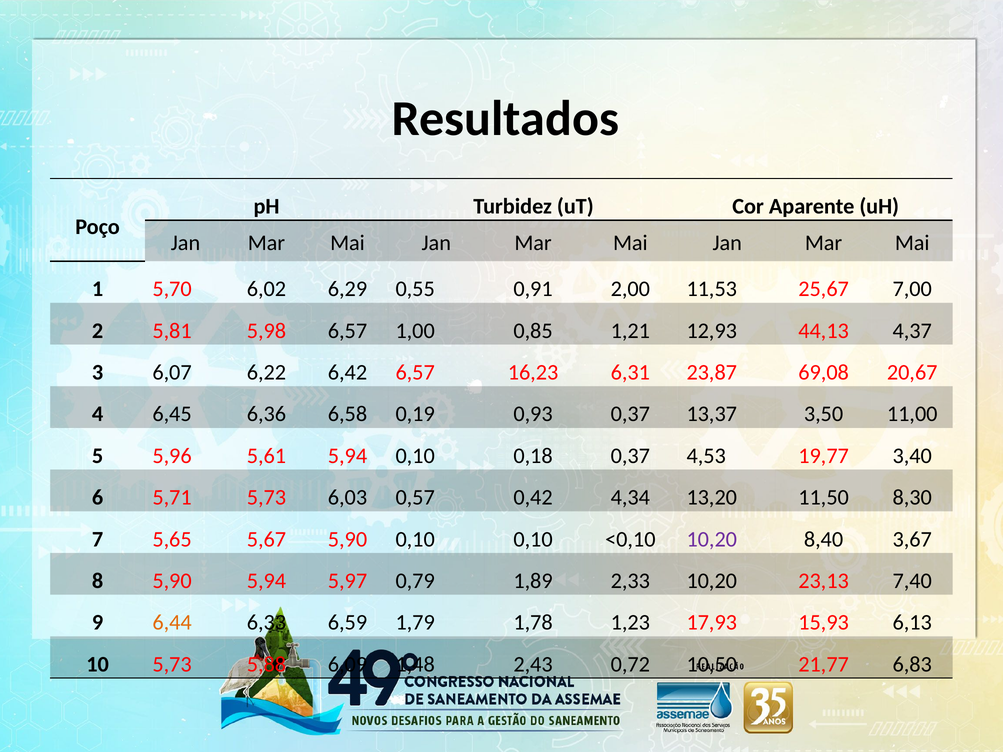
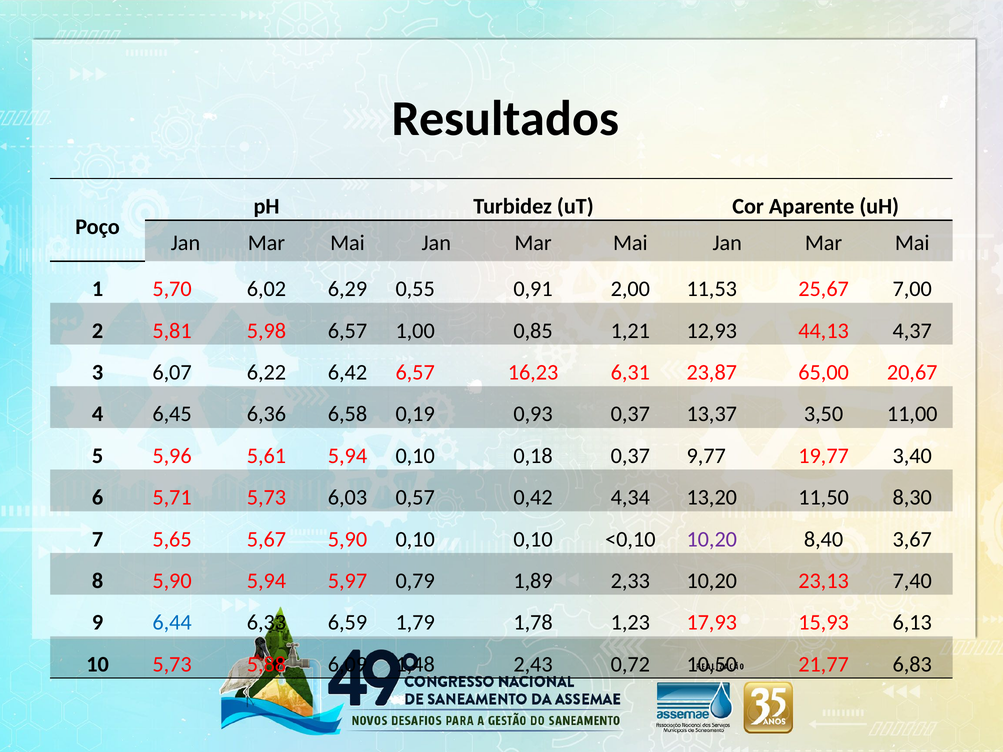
69,08: 69,08 -> 65,00 (824, 373)
4,53: 4,53 -> 9,77 (706, 456)
6,44 colour: orange -> blue (172, 623)
